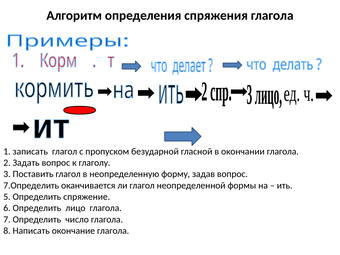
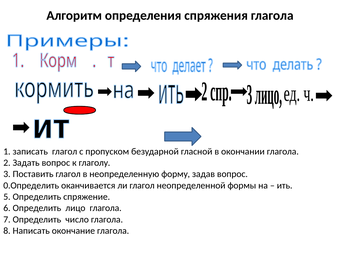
7.Определить: 7.Определить -> 0.Определить (31, 185)
